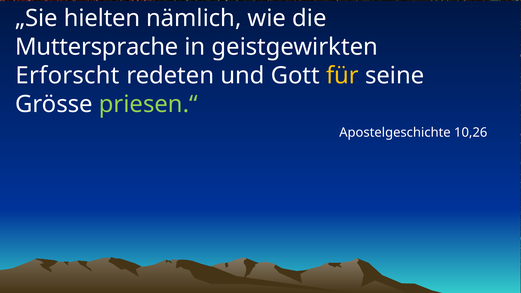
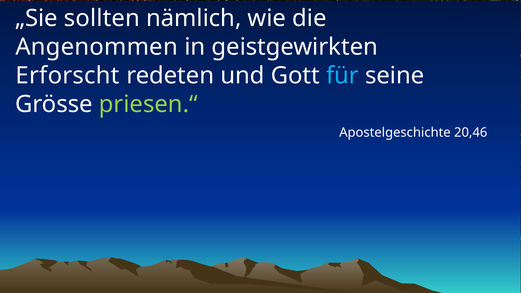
hielten: hielten -> sollten (102, 18)
Muttersprache: Muttersprache -> Angenommen (97, 47)
für colour: yellow -> light blue (342, 76)
10,26: 10,26 -> 20,46 (471, 133)
